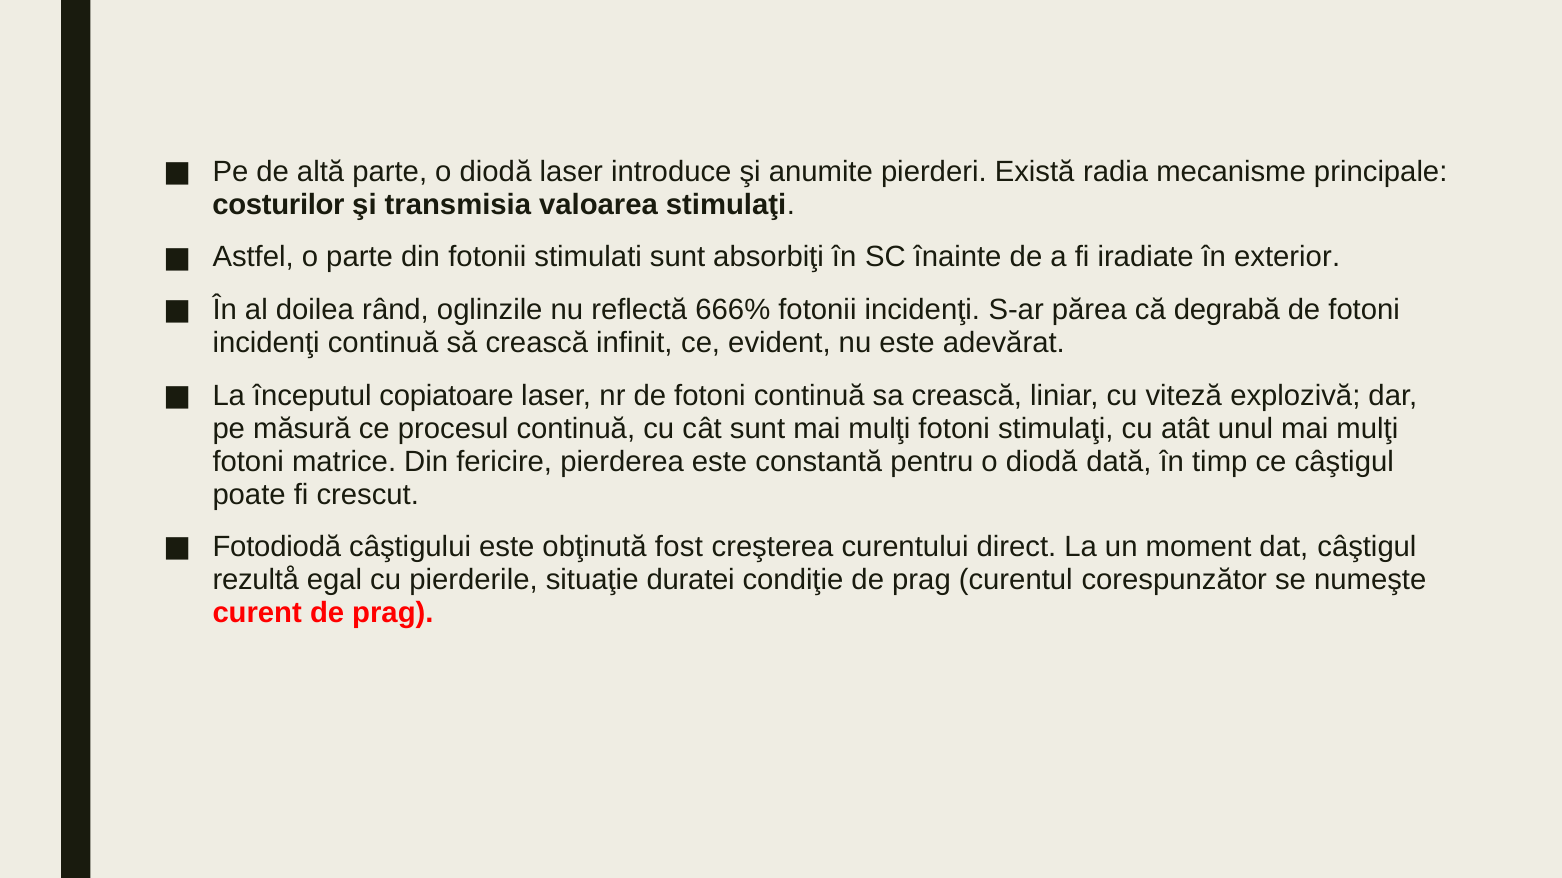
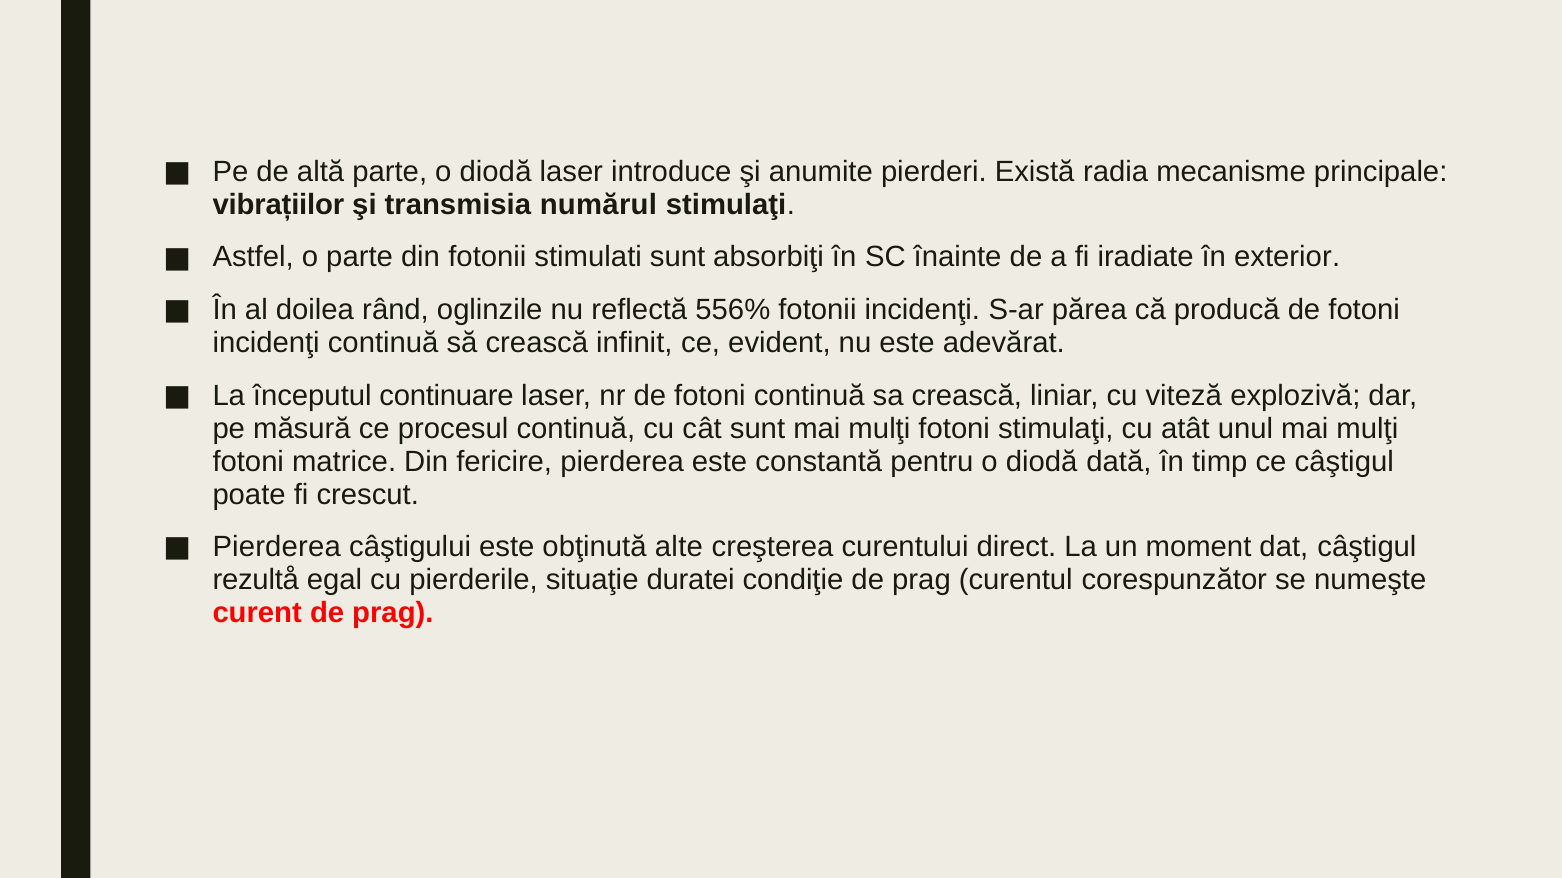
costurilor: costurilor -> vibrațiilor (278, 205)
valoarea: valoarea -> numărul (598, 205)
666%: 666% -> 556% (733, 310)
degrabă: degrabă -> producă (1227, 310)
copiatoare: copiatoare -> continuare (447, 396)
Fotodiodă: Fotodiodă -> Pierderea (277, 547)
fost: fost -> alte (679, 547)
